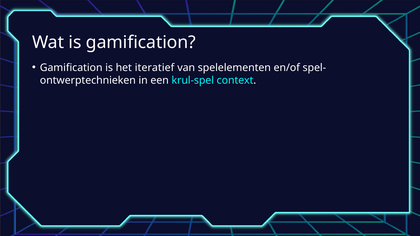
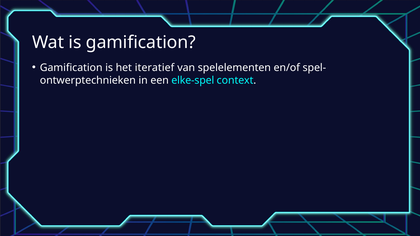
krul-spel: krul-spel -> elke-spel (193, 80)
